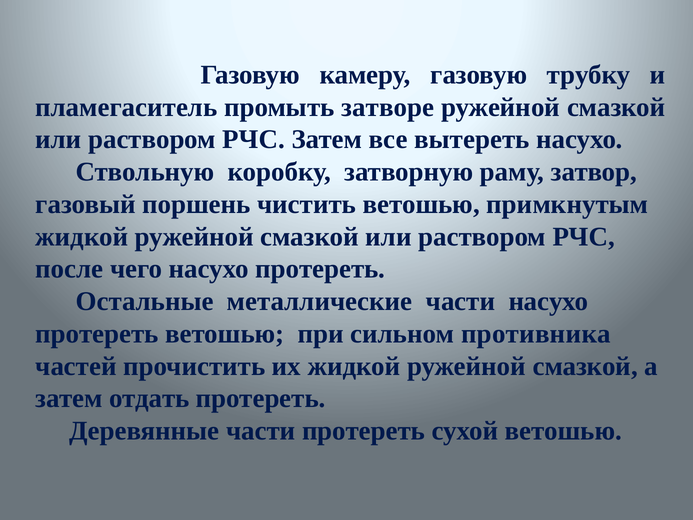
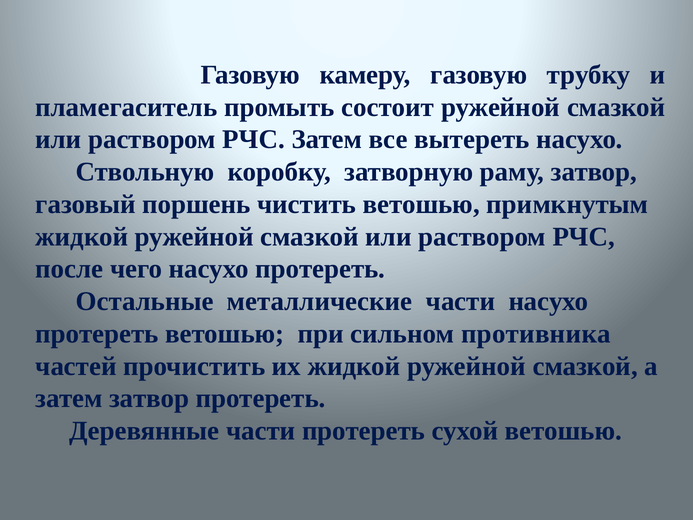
затворе: затворе -> состоит (388, 107)
затем отдать: отдать -> затвор (149, 398)
